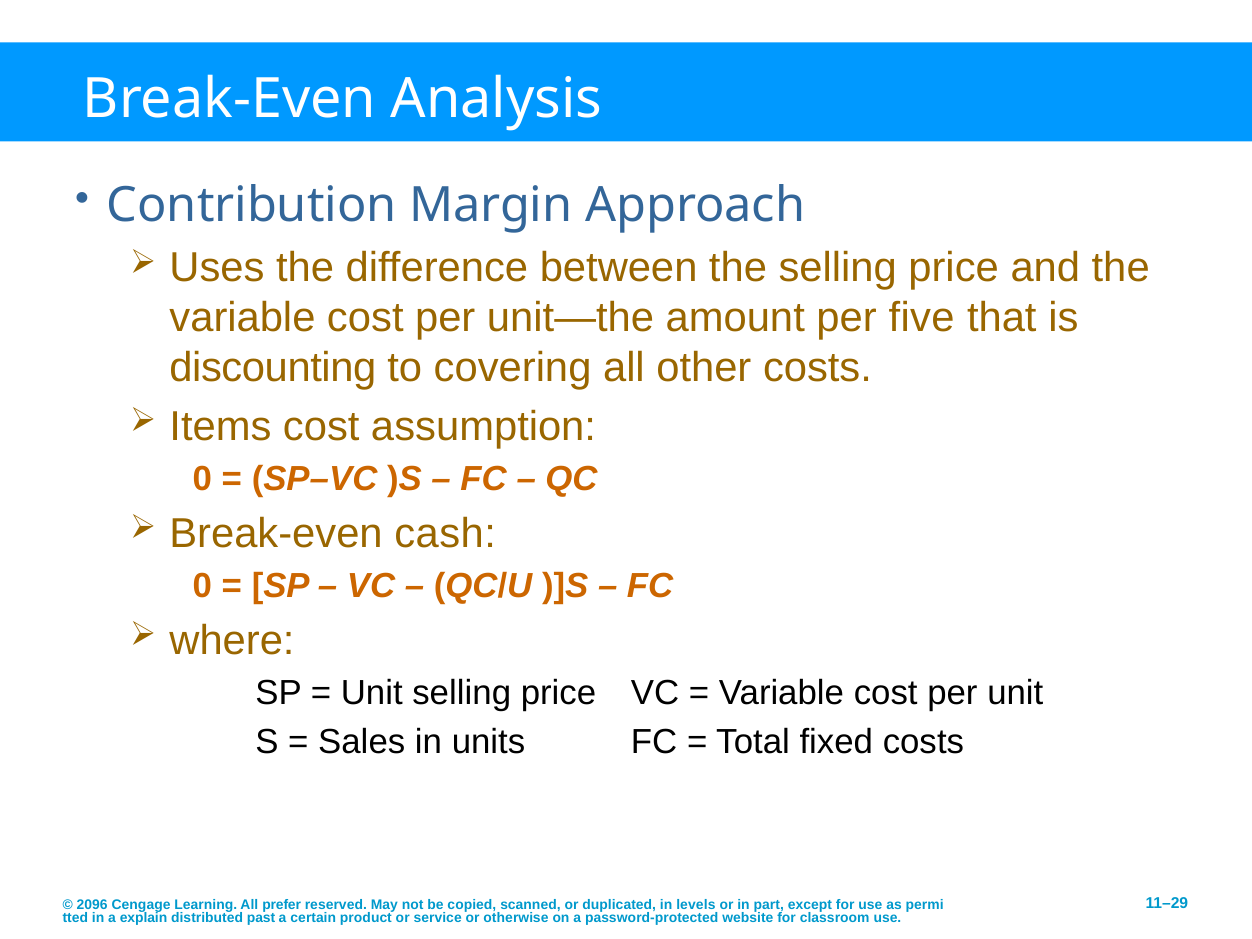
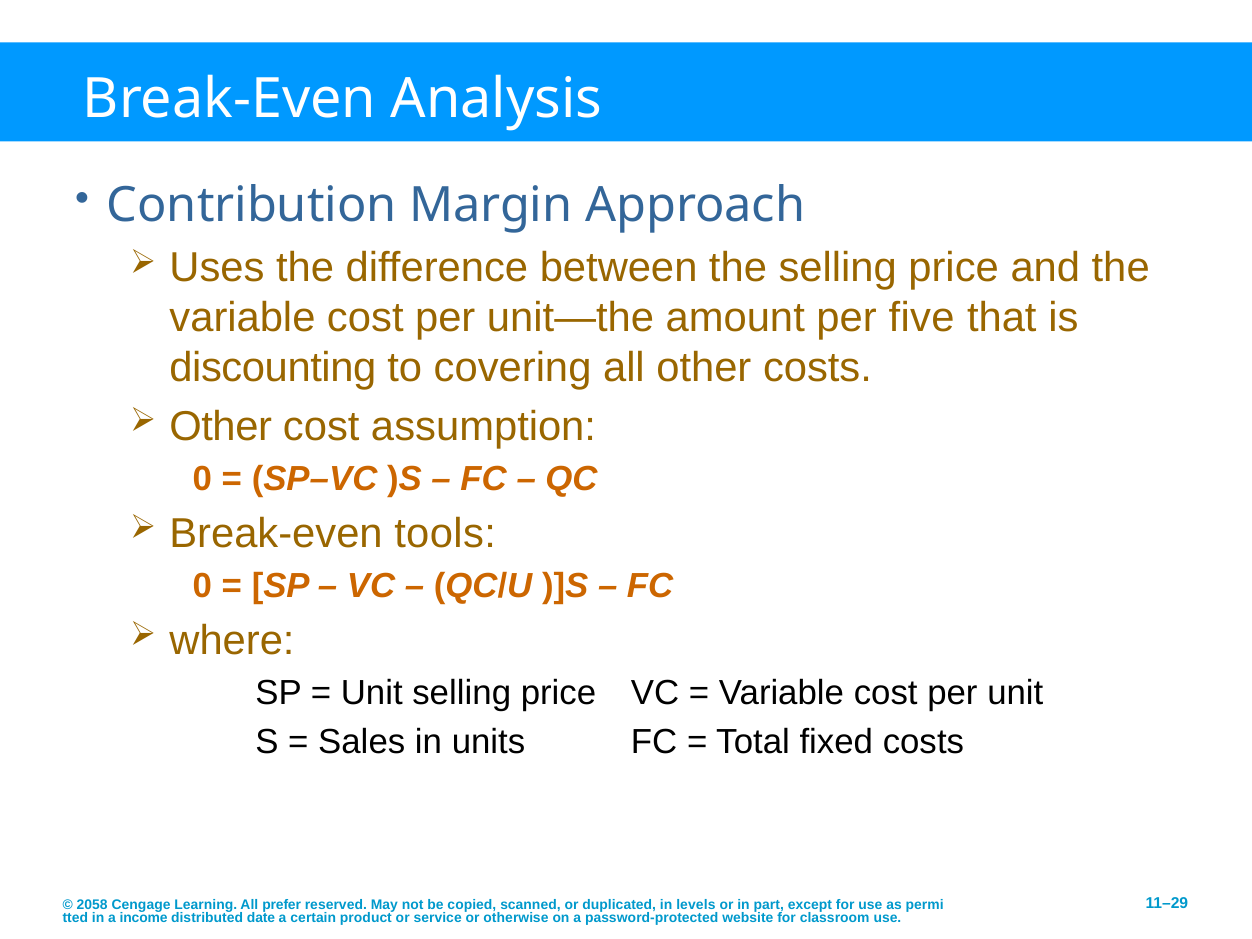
Items: Items -> Other (221, 427)
cash: cash -> tools (445, 534)
2096: 2096 -> 2058 (92, 904)
explain: explain -> income (144, 918)
past: past -> date (261, 918)
